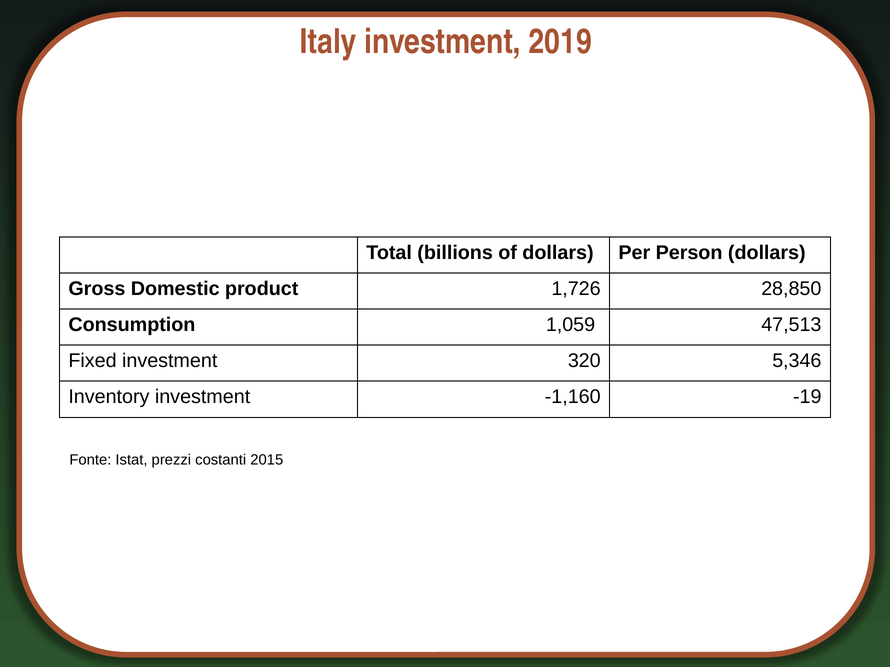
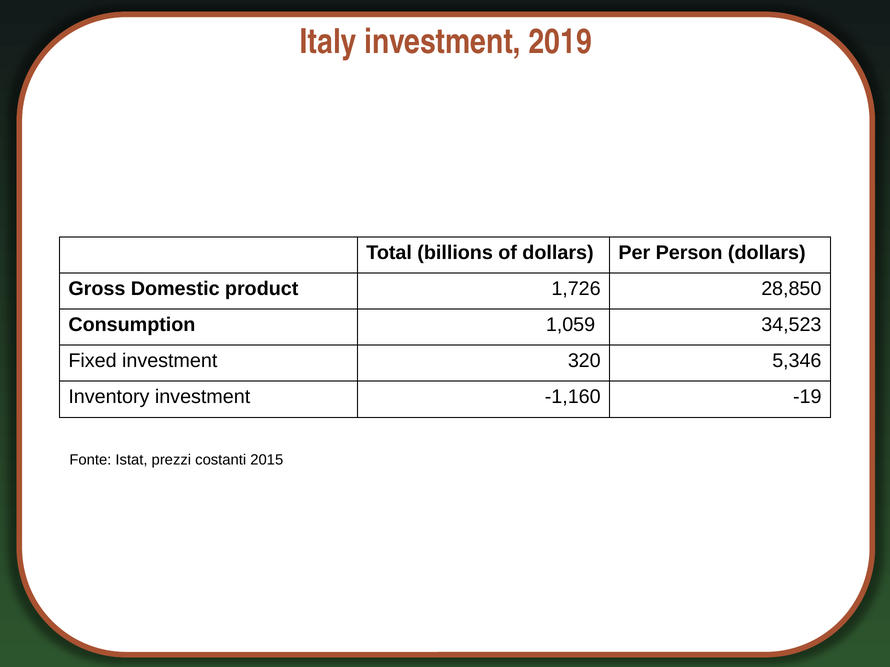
47,513: 47,513 -> 34,523 (791, 325)
